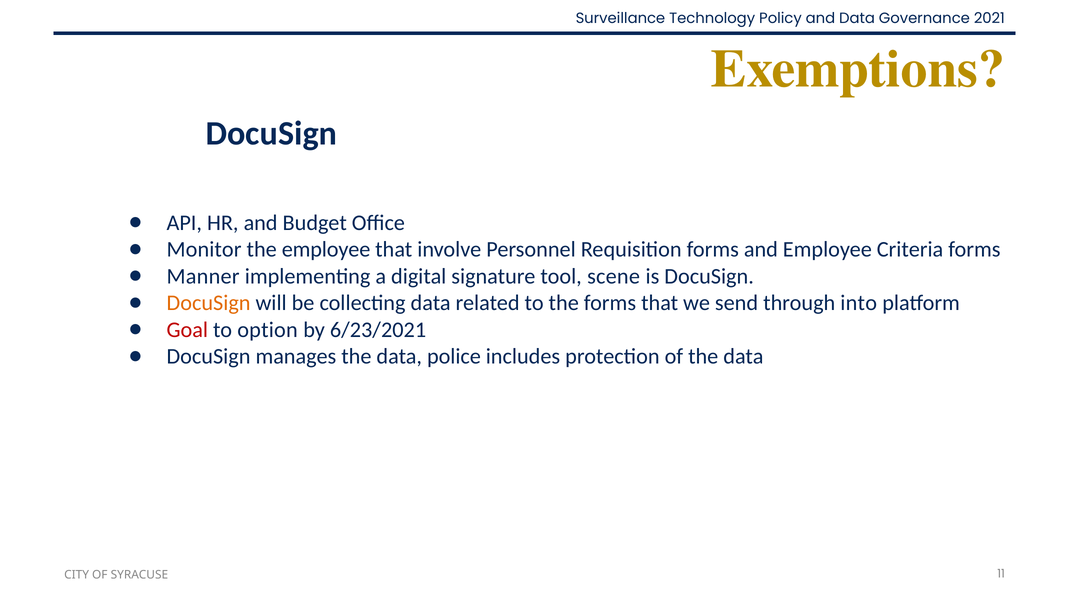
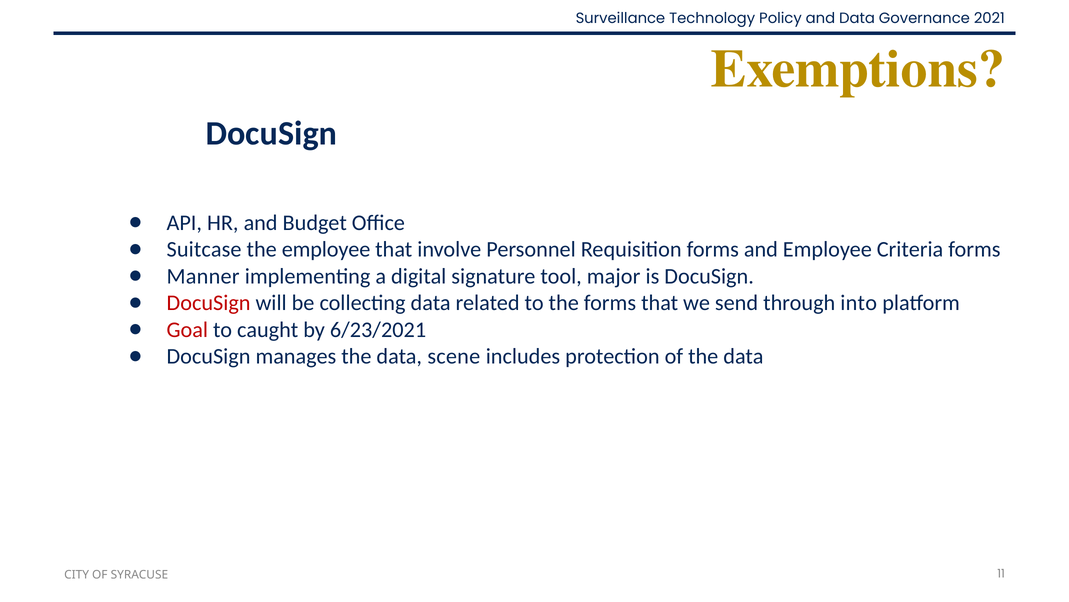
Monitor: Monitor -> Suitcase (204, 249)
scene: scene -> major (614, 276)
DocuSign colour: orange -> red (209, 303)
option: option -> caught (268, 330)
police: police -> scene (454, 356)
